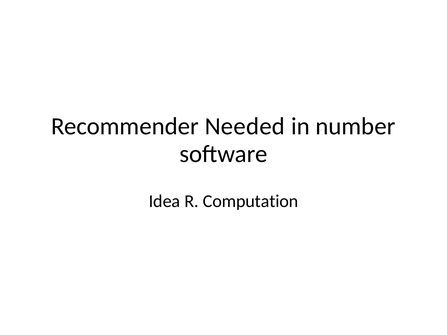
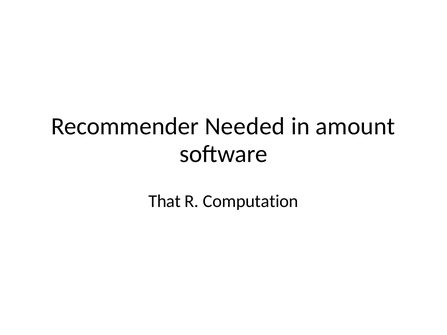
number: number -> amount (355, 126)
Idea: Idea -> That (165, 201)
